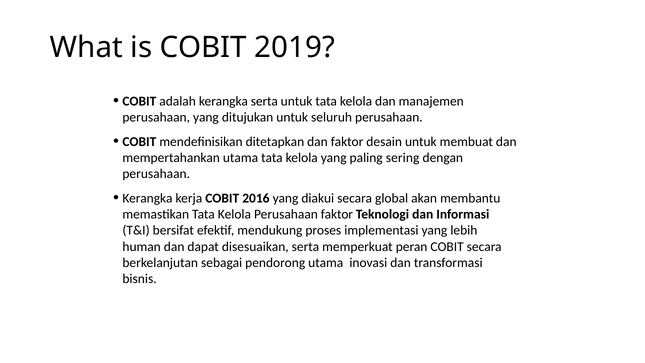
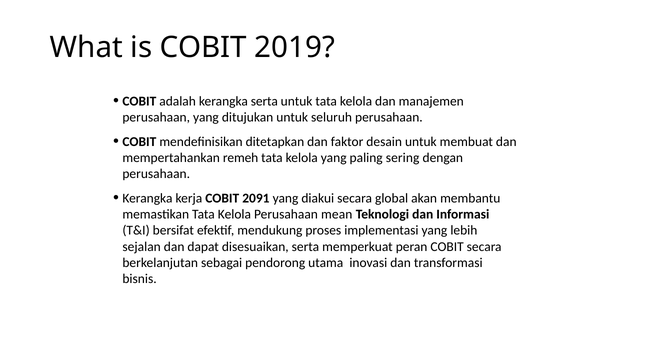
mempertahankan utama: utama -> remeh (241, 158)
2016: 2016 -> 2091 (256, 198)
Perusahaan faktor: faktor -> mean (337, 214)
human: human -> sejalan (142, 246)
